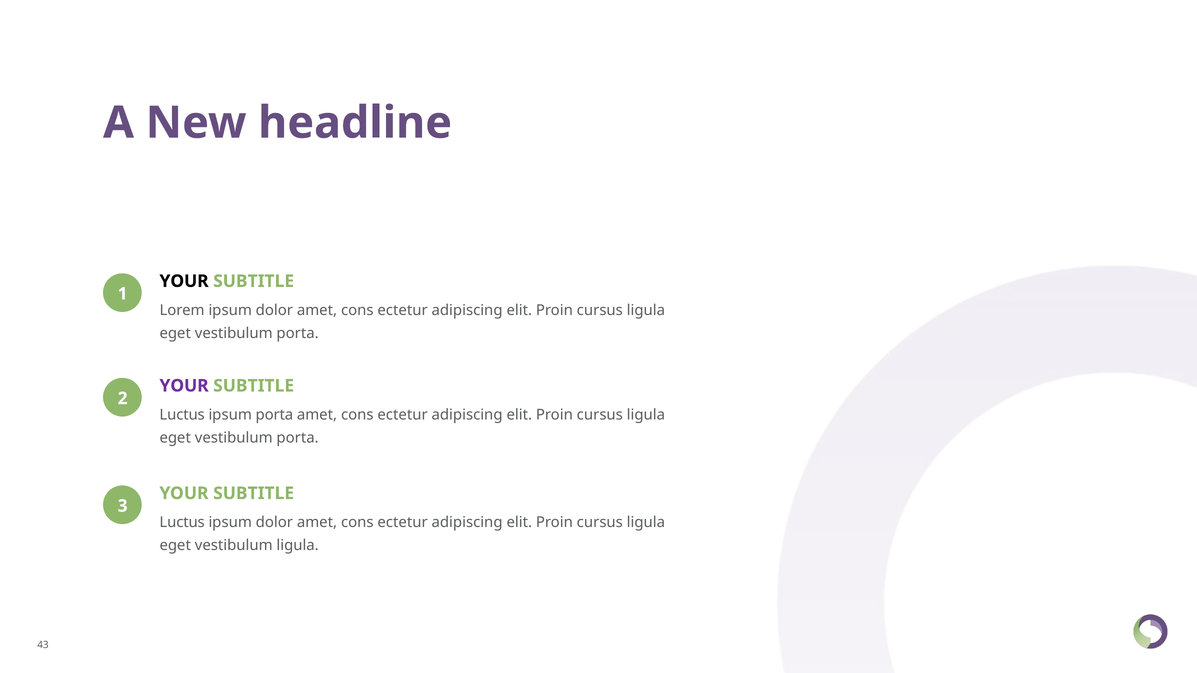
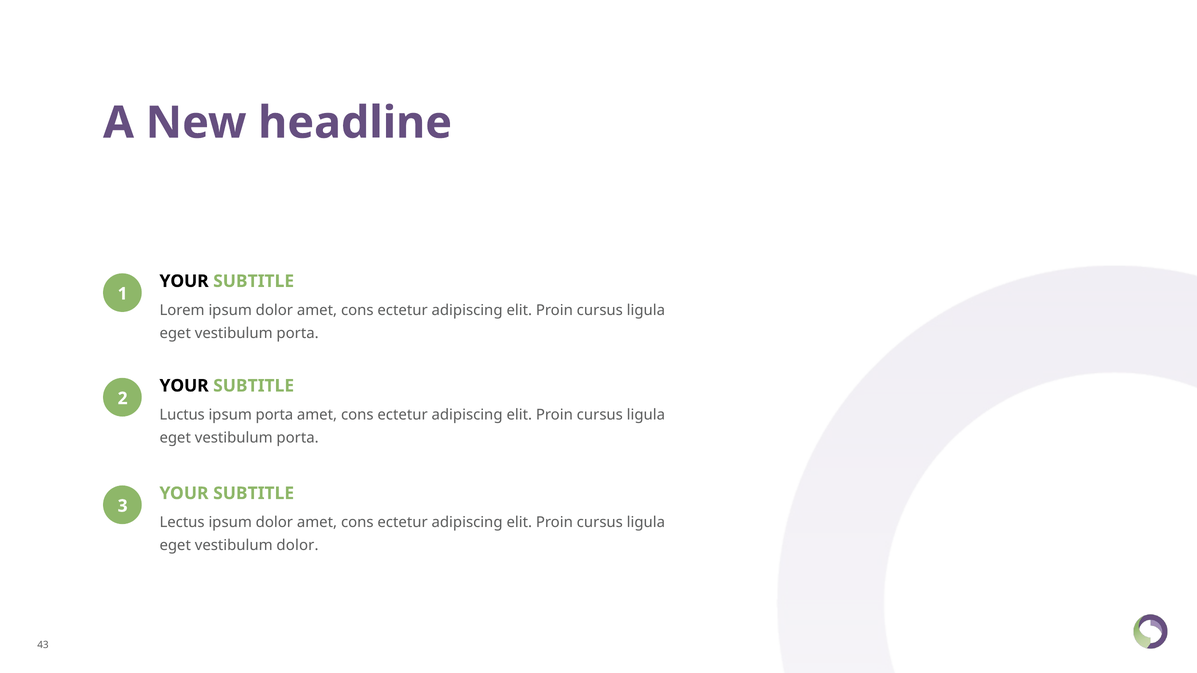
YOUR colour: purple -> black (184, 386)
Luctus: Luctus -> Lectus (182, 522)
vestibulum ligula: ligula -> dolor (298, 546)
